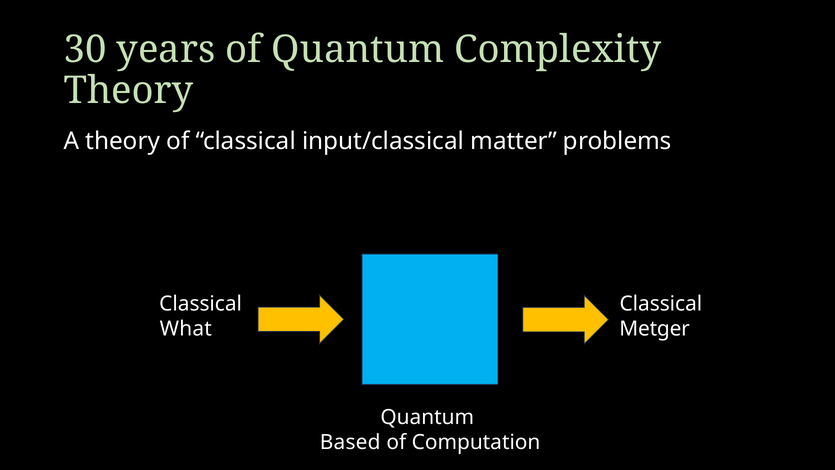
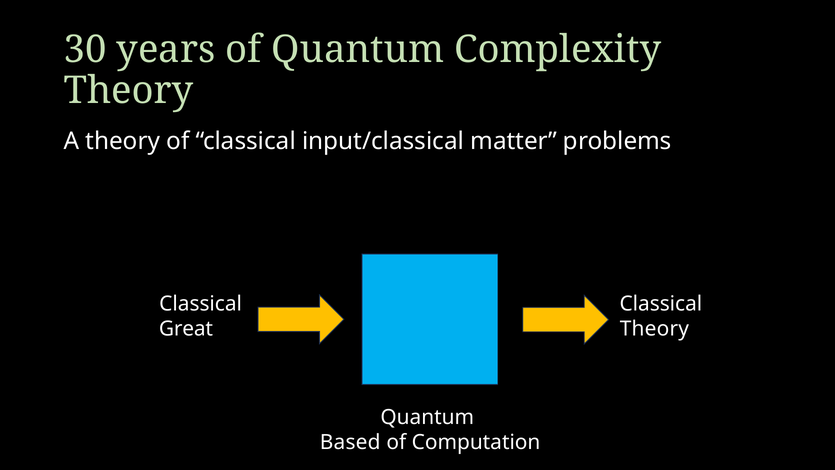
What: What -> Great (186, 329)
Metger: Metger -> Theory (654, 329)
